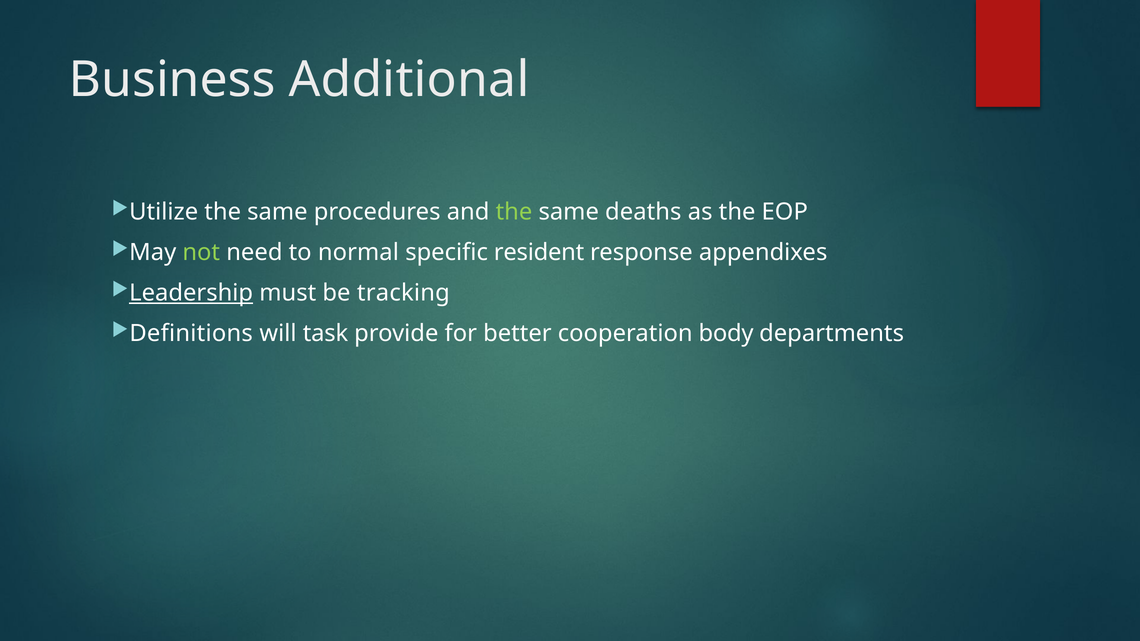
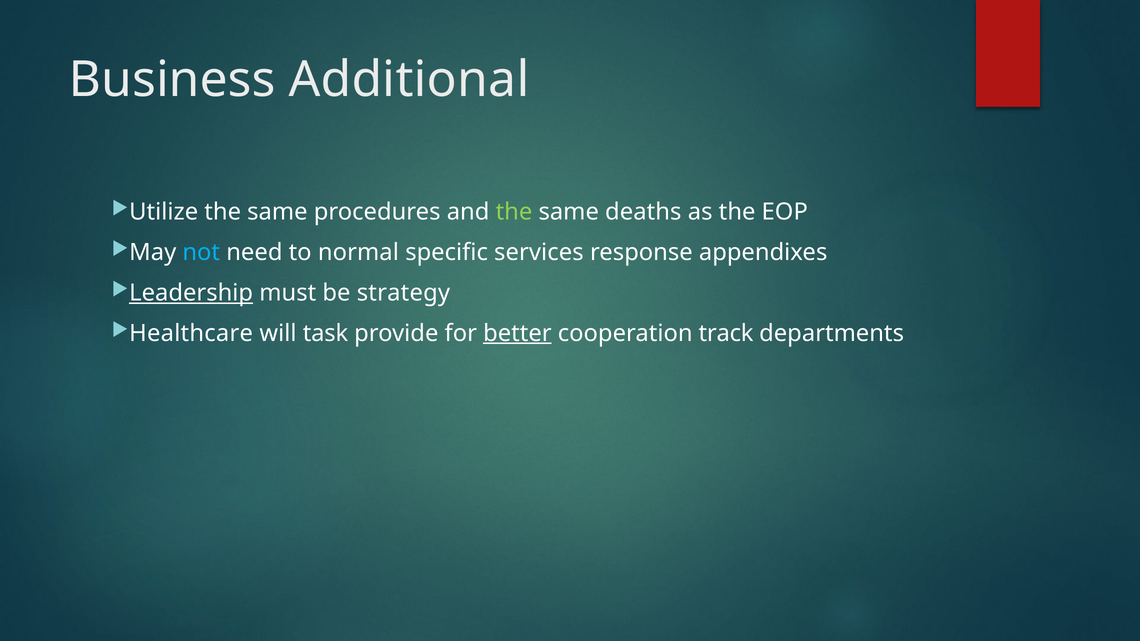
not colour: light green -> light blue (201, 253)
resident: resident -> services (539, 253)
tracking: tracking -> strategy (403, 293)
Definitions: Definitions -> Healthcare (191, 333)
better underline: none -> present (517, 333)
body: body -> track (726, 333)
